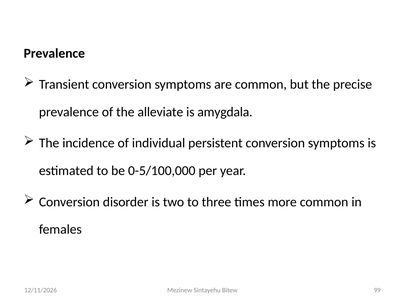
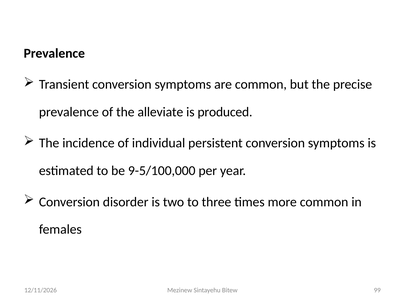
amygdala: amygdala -> produced (225, 112)
0-5/100,000: 0-5/100,000 -> 9-5/100,000 (162, 171)
